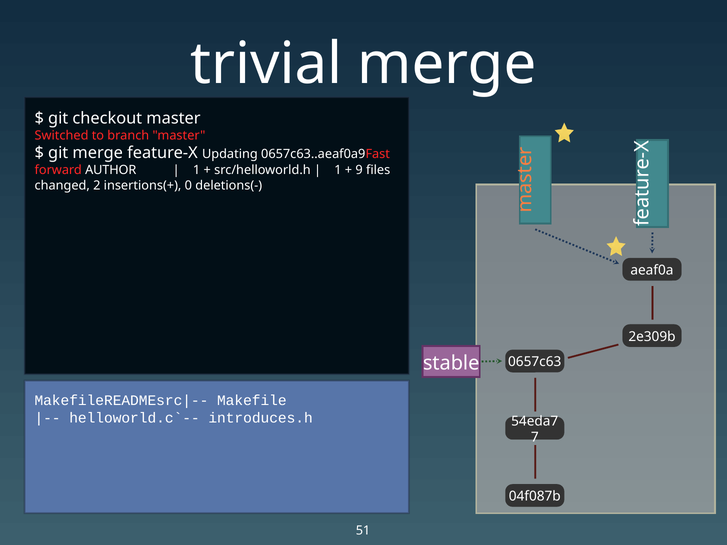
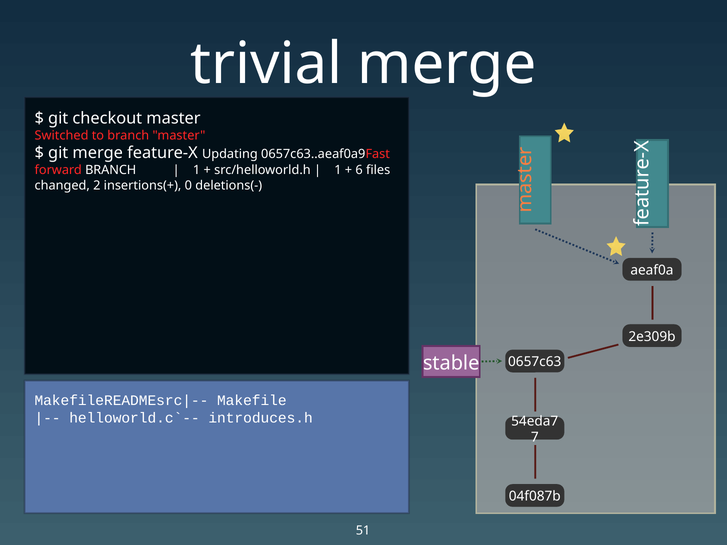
forward AUTHOR: AUTHOR -> BRANCH (111, 170)
9: 9 -> 6 (359, 170)
